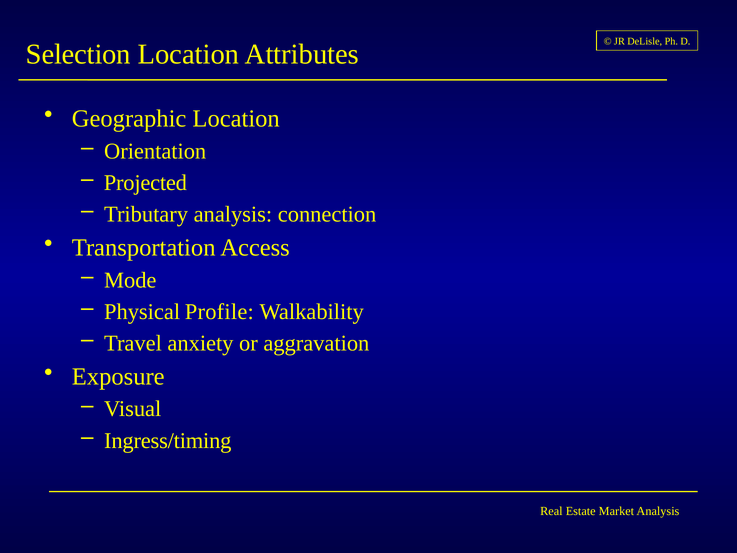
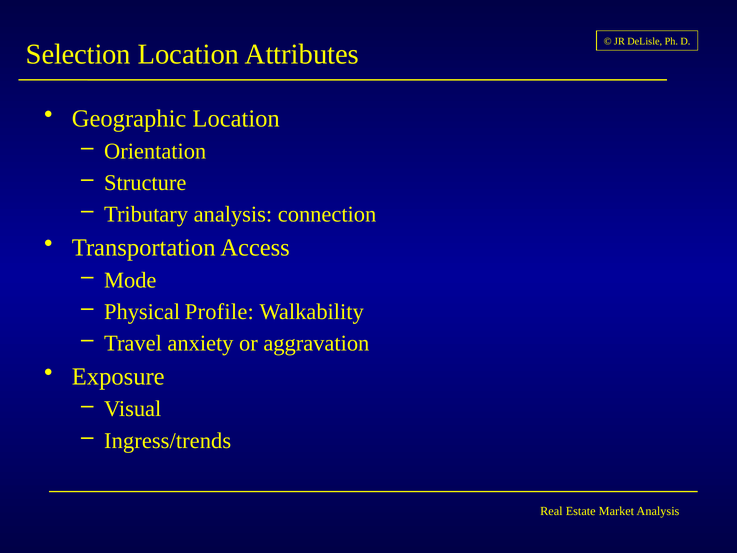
Projected: Projected -> Structure (145, 183)
Ingress/timing: Ingress/timing -> Ingress/trends (168, 440)
